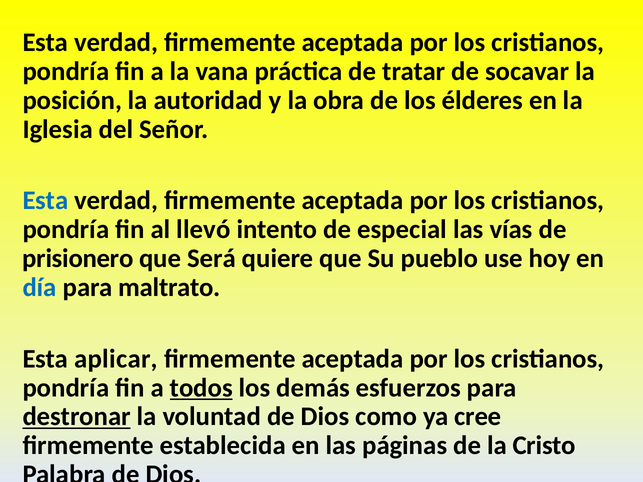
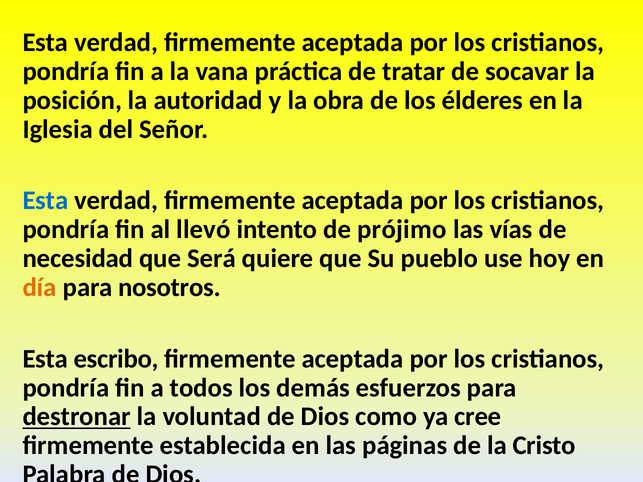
especial: especial -> prójimo (402, 230)
prisionero: prisionero -> necesidad (78, 259)
día colour: blue -> orange (40, 288)
maltrato: maltrato -> nosotros (169, 288)
aplicar: aplicar -> escribo (116, 359)
todos underline: present -> none (201, 388)
